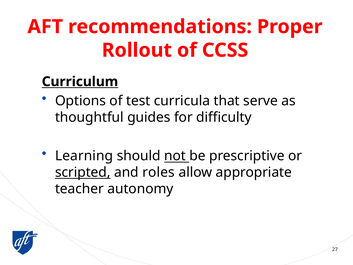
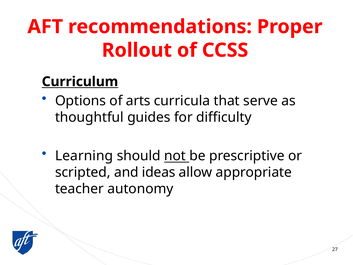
test: test -> arts (138, 101)
scripted underline: present -> none (83, 172)
roles: roles -> ideas (159, 172)
